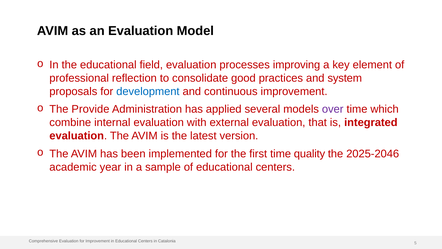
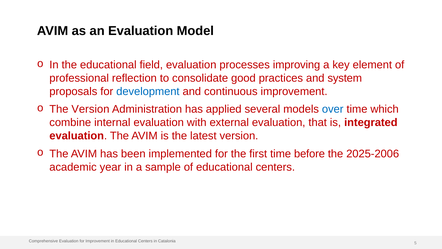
The Provide: Provide -> Version (90, 109)
over colour: purple -> blue (333, 109)
quality: quality -> before (309, 154)
2025-2046: 2025-2046 -> 2025-2006 (373, 154)
